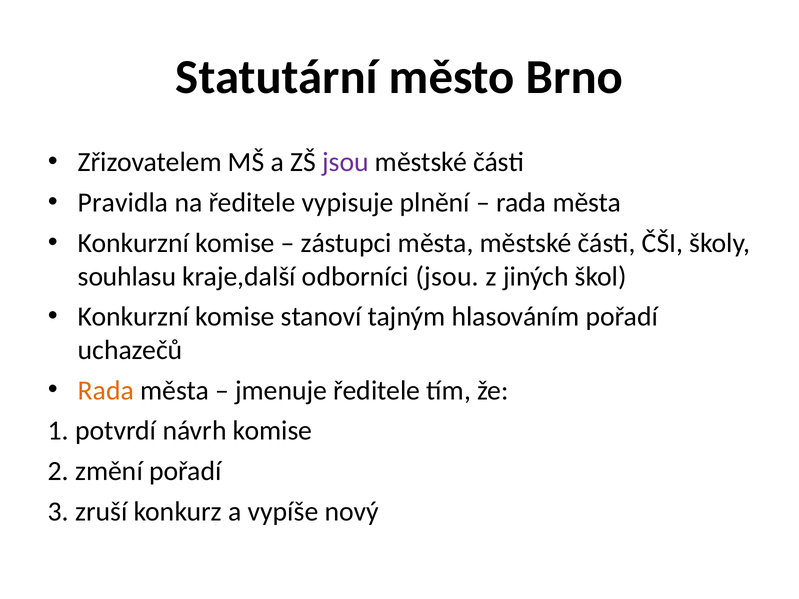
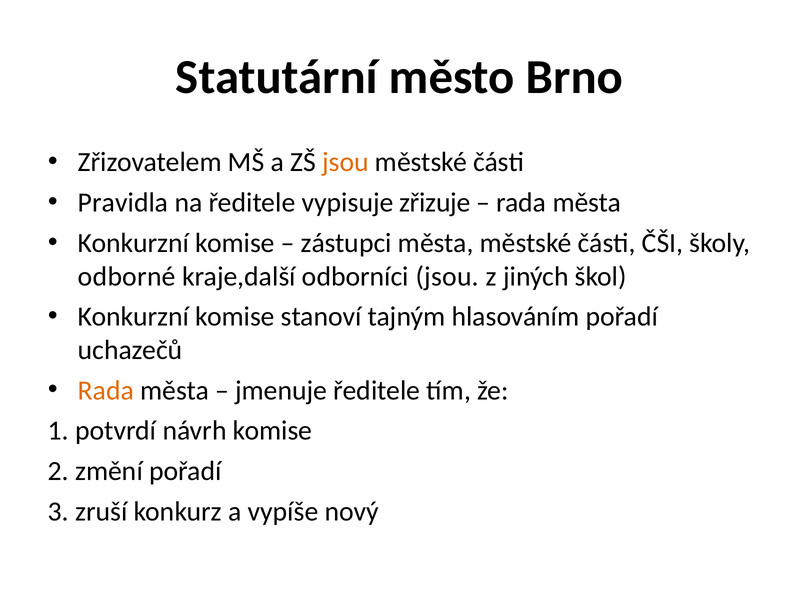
jsou colour: purple -> orange (345, 162)
plnění: plnění -> zřizuje (435, 203)
souhlasu: souhlasu -> odborné (127, 276)
